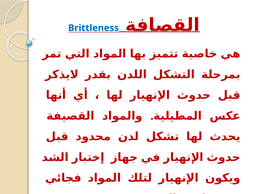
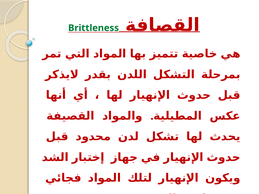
Brittleness colour: blue -> green (94, 28)
